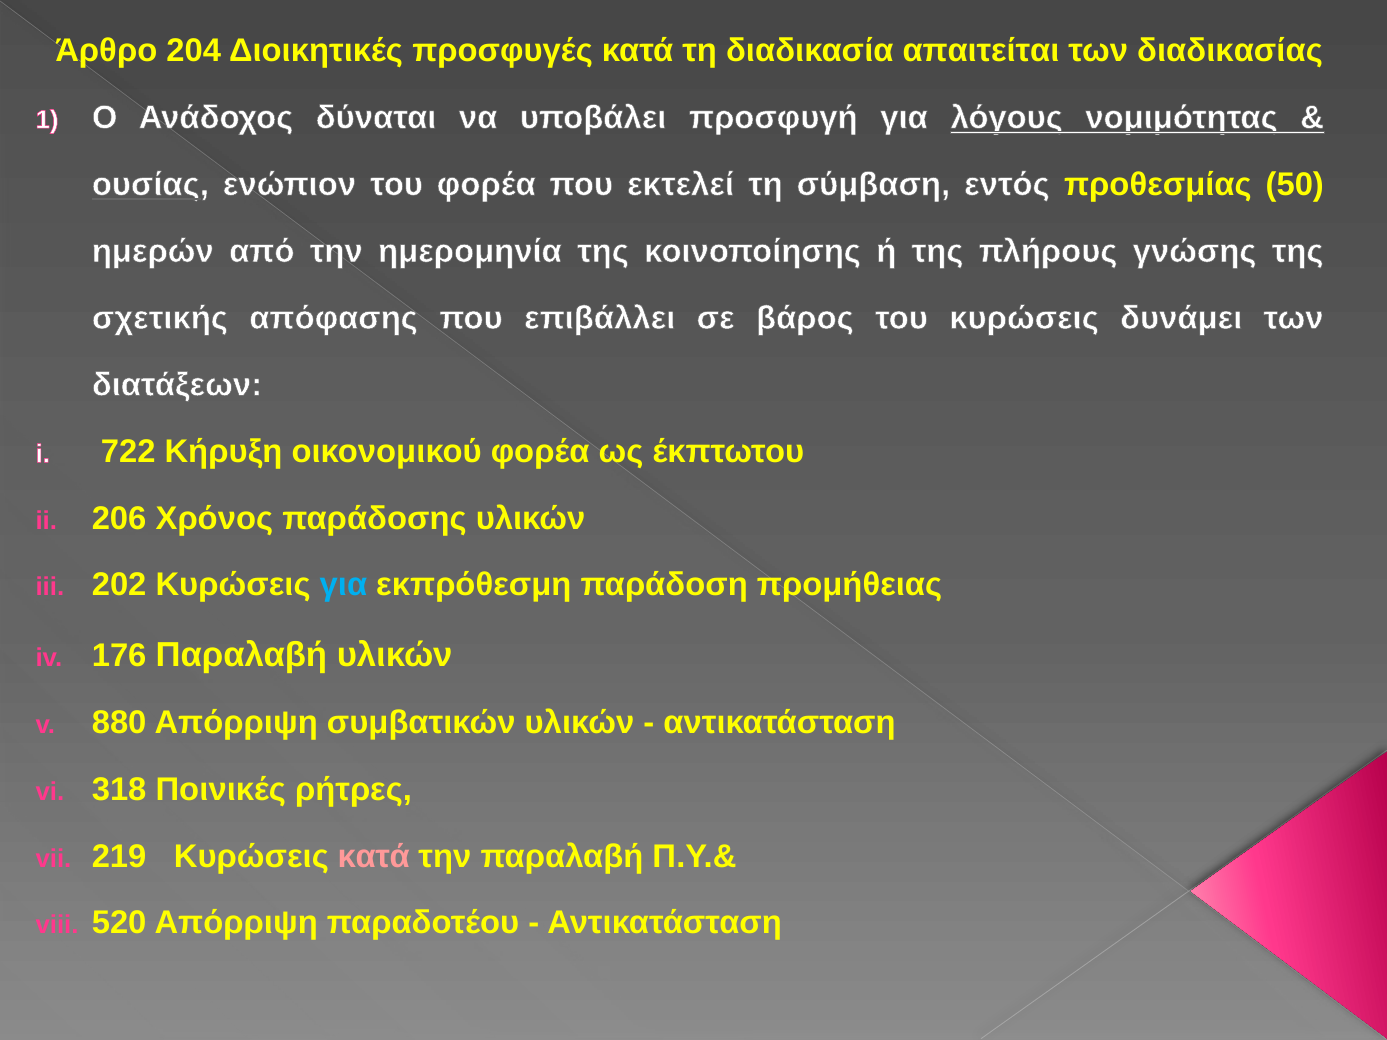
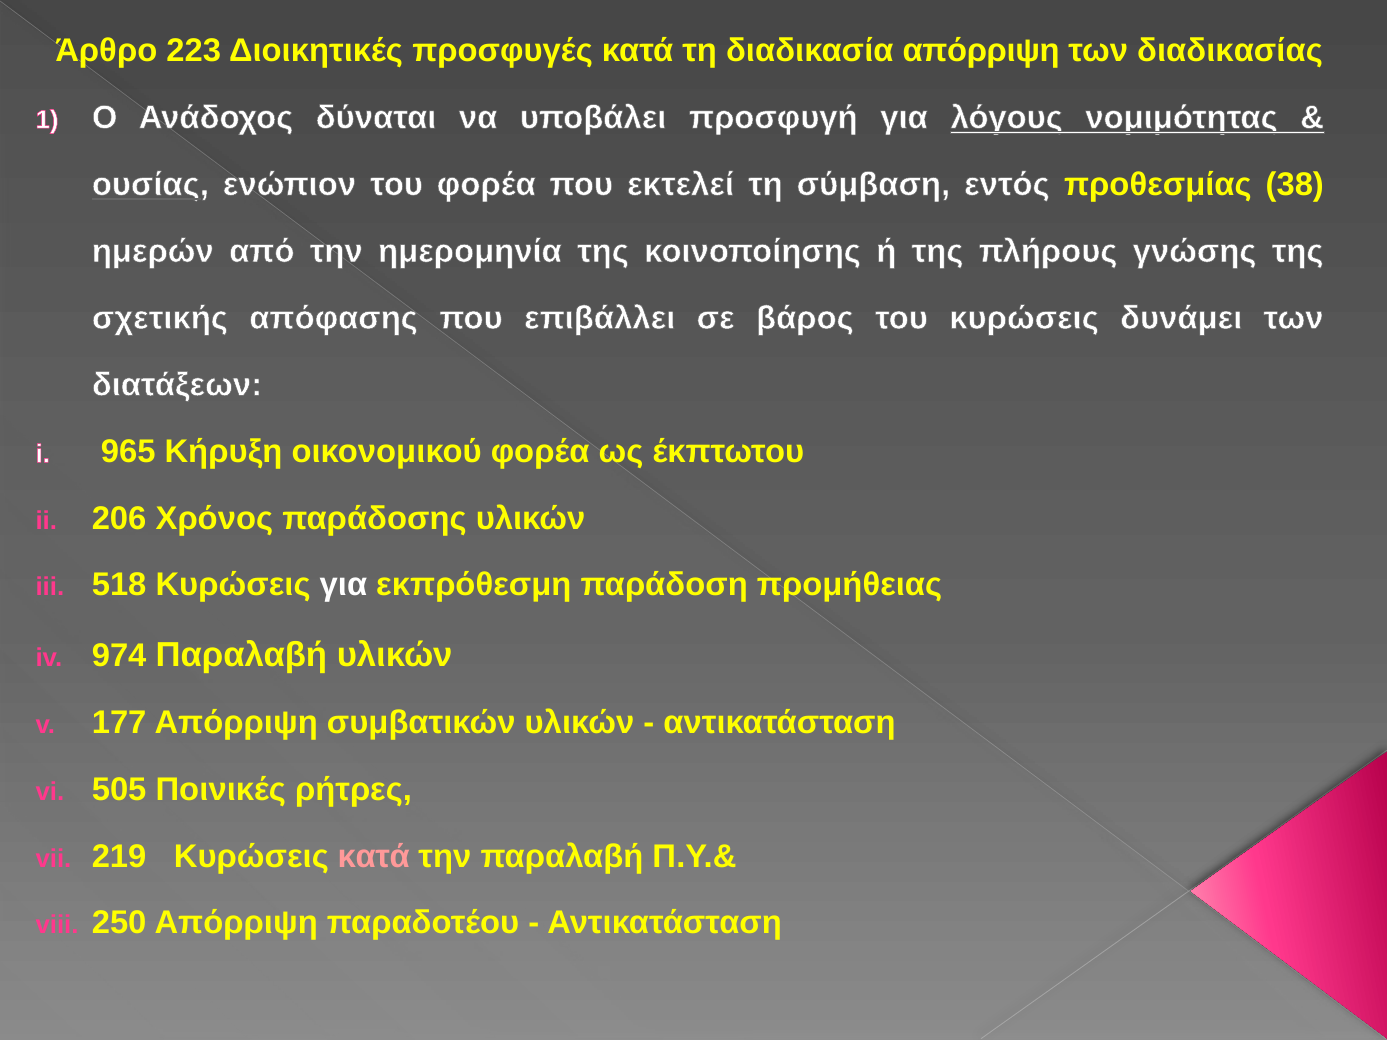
204: 204 -> 223 (194, 51)
διαδικασία απαιτείται: απαιτείται -> απόρριψη (981, 51)
50: 50 -> 38 (1295, 184)
722: 722 -> 965 (128, 452)
202: 202 -> 518 (119, 585)
για colour: light blue -> white (343, 585)
176: 176 -> 974 (119, 656)
880: 880 -> 177 (119, 723)
318: 318 -> 505 (119, 790)
520: 520 -> 250 (119, 923)
